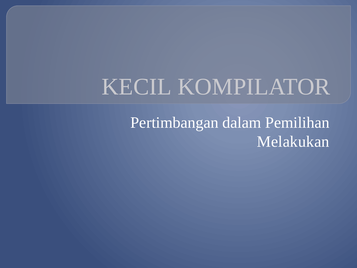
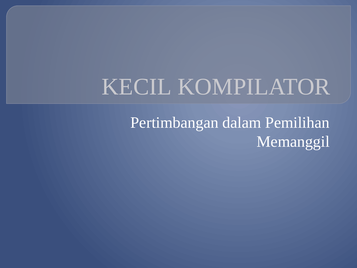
Melakukan: Melakukan -> Memanggil (293, 142)
